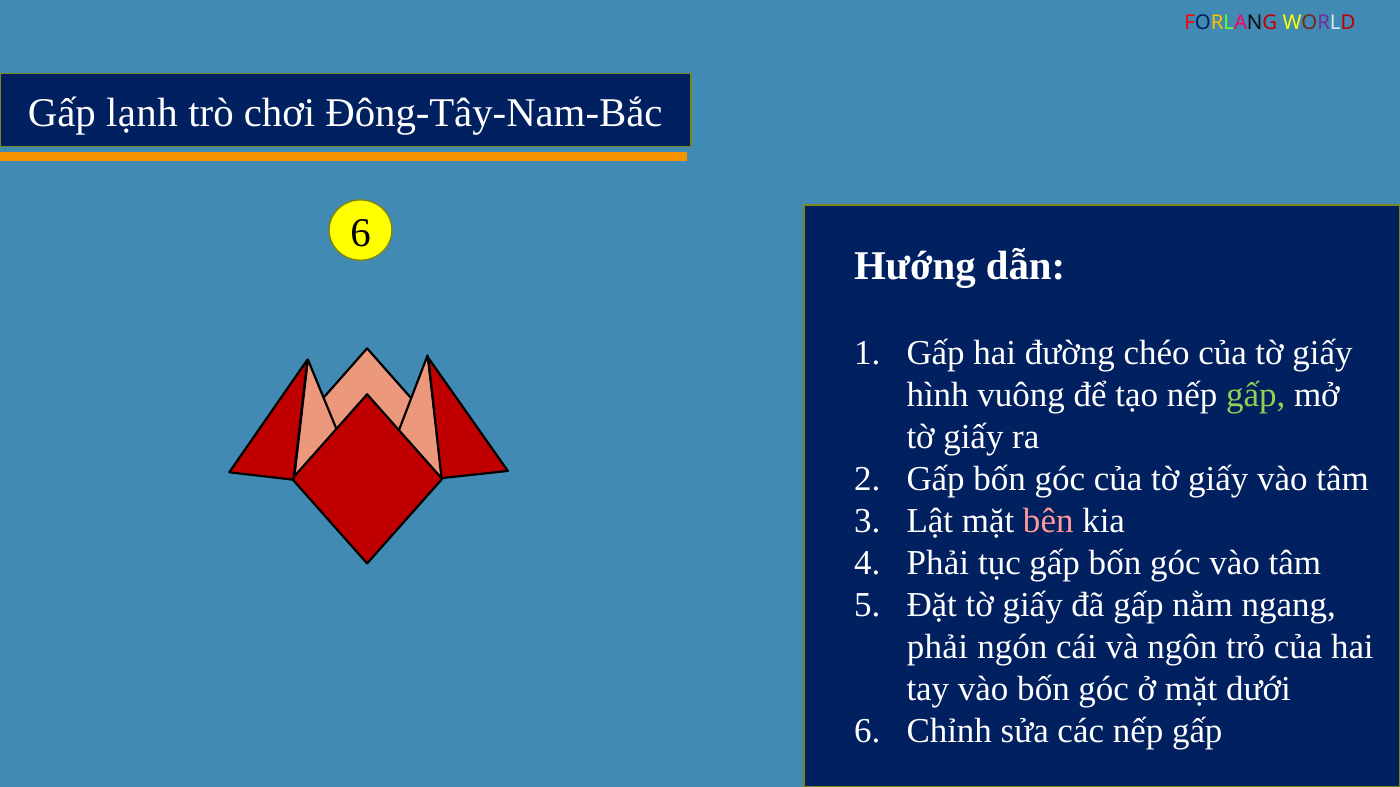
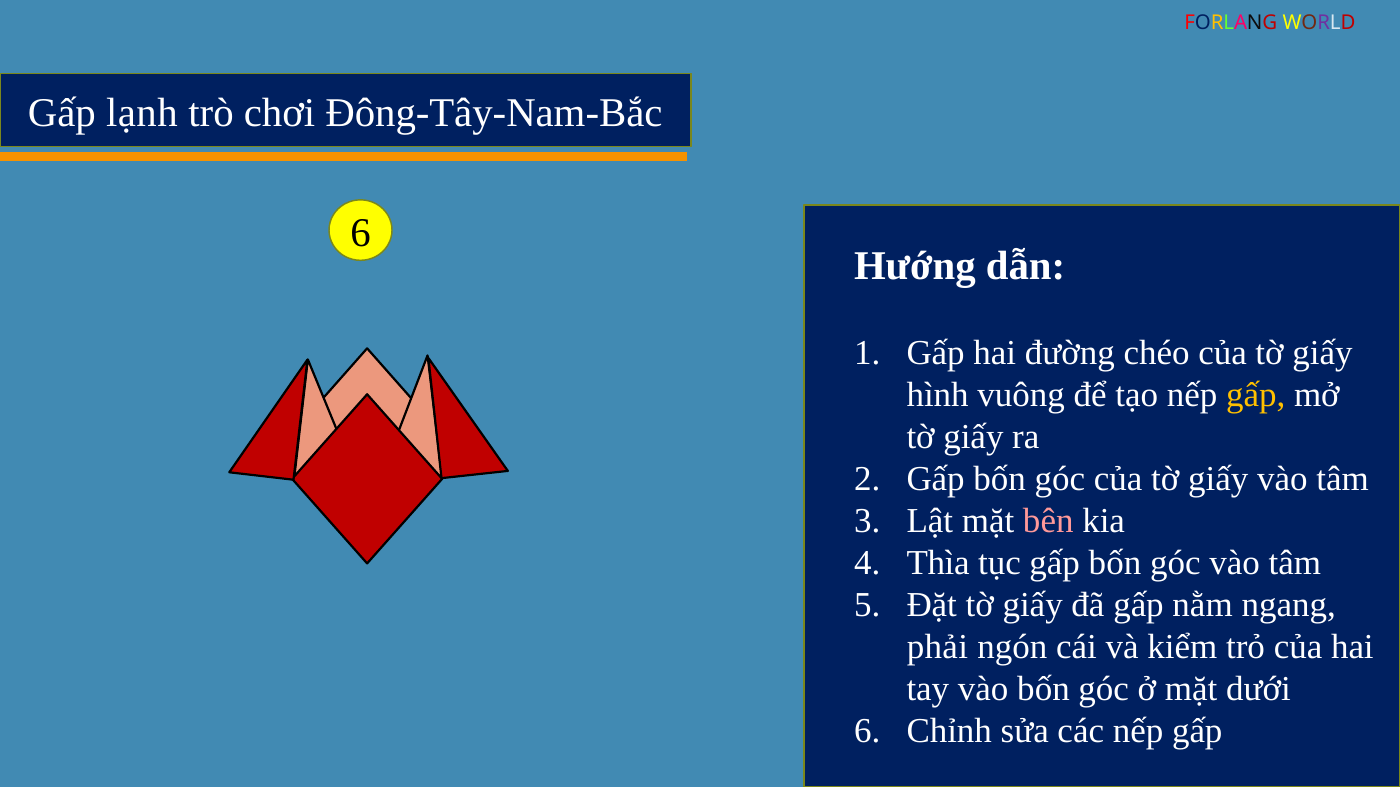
gấp colour: light green -> yellow (1256, 395)
Phải: Phải -> Thìa (938, 563)
ngôn: ngôn -> kiểm (1182, 647)
